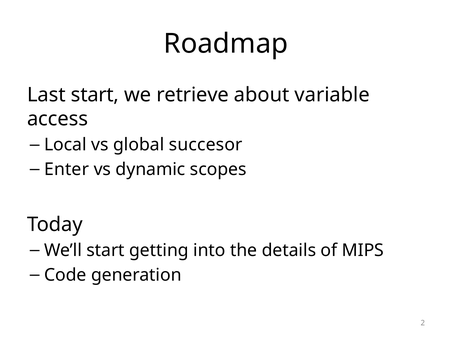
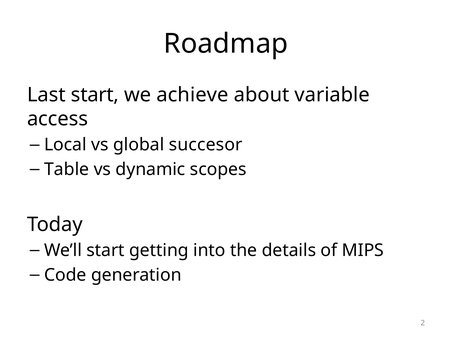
retrieve: retrieve -> achieve (192, 95)
Enter: Enter -> Table (67, 169)
